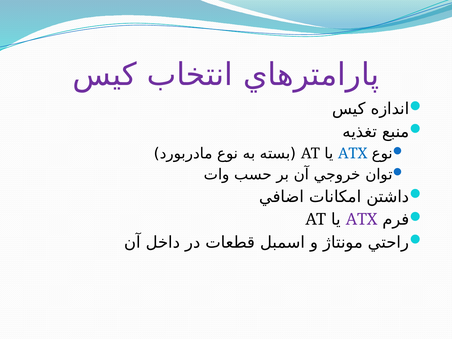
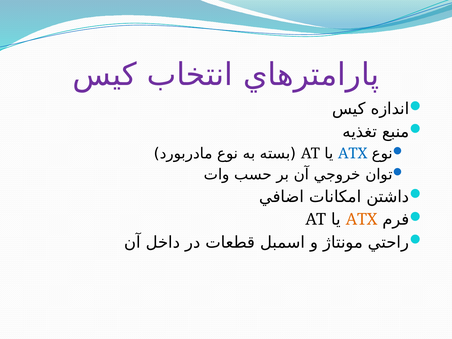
ATX colour: purple -> orange (362, 219)
